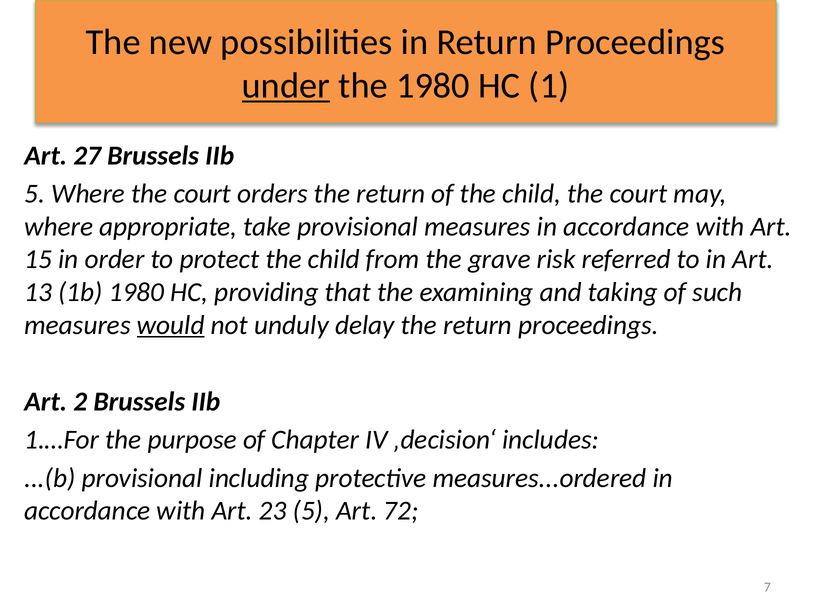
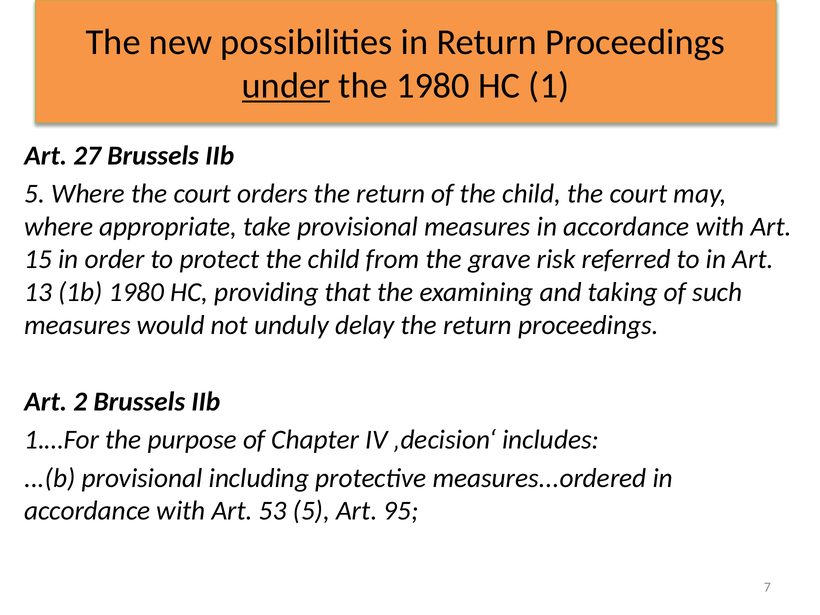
would underline: present -> none (171, 325)
23: 23 -> 53 (273, 511)
72: 72 -> 95 (401, 511)
